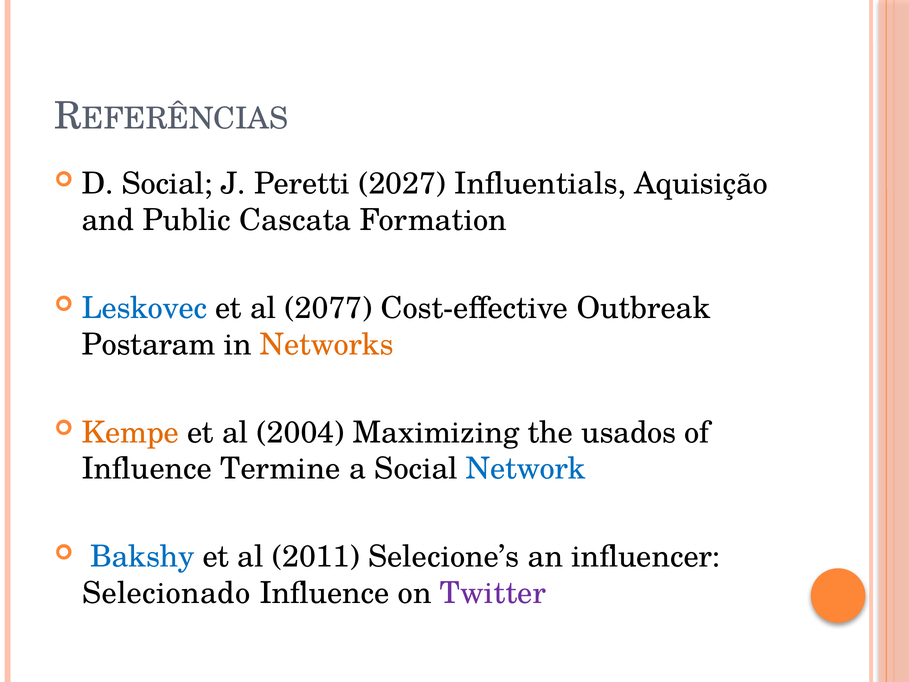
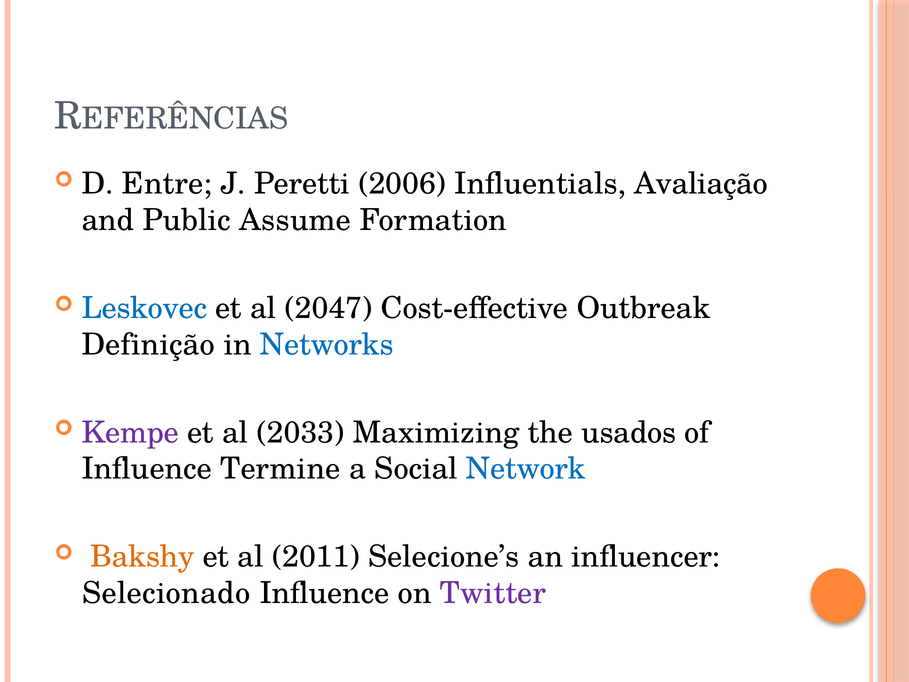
D Social: Social -> Entre (167, 184)
2027: 2027 -> 2006 (402, 184)
Aquisição: Aquisição -> Avaliação (701, 184)
Cascata: Cascata -> Assume (295, 220)
2077: 2077 -> 2047 (329, 308)
Postaram: Postaram -> Definição (148, 344)
Networks colour: orange -> blue (327, 344)
Kempe colour: orange -> purple (130, 432)
2004: 2004 -> 2033 (301, 432)
Bakshy colour: blue -> orange (142, 557)
